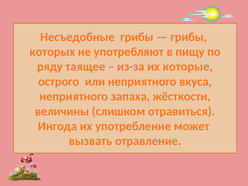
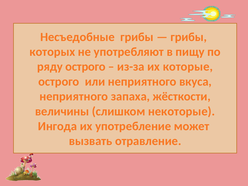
ряду таящее: таящее -> острого (85, 67)
отравиться: отравиться -> некоторые (182, 111)
